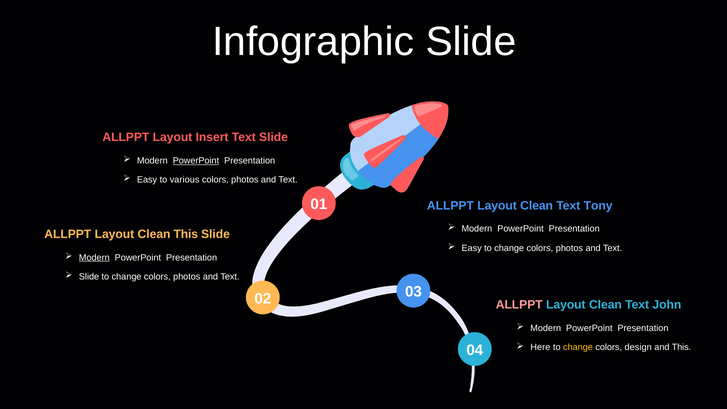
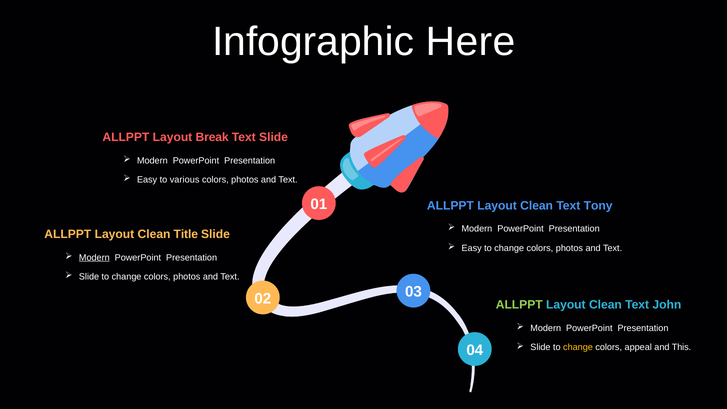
Infographic Slide: Slide -> Here (471, 42)
Insert: Insert -> Break (212, 137)
PowerPoint underline: present -> none (196, 161)
Clean This: This -> Title (186, 234)
ALLPPT colour: pink -> light green (519, 305)
Here: Here -> Slide (540, 347)
design: design -> appeal (638, 347)
